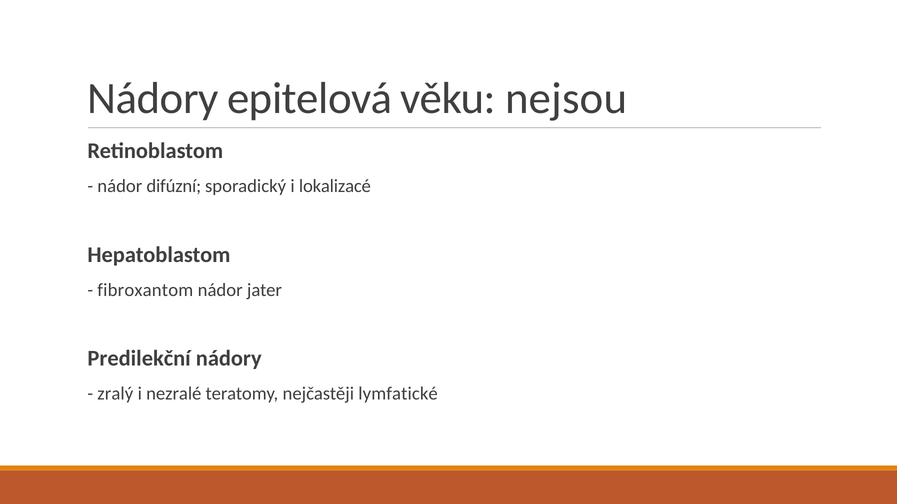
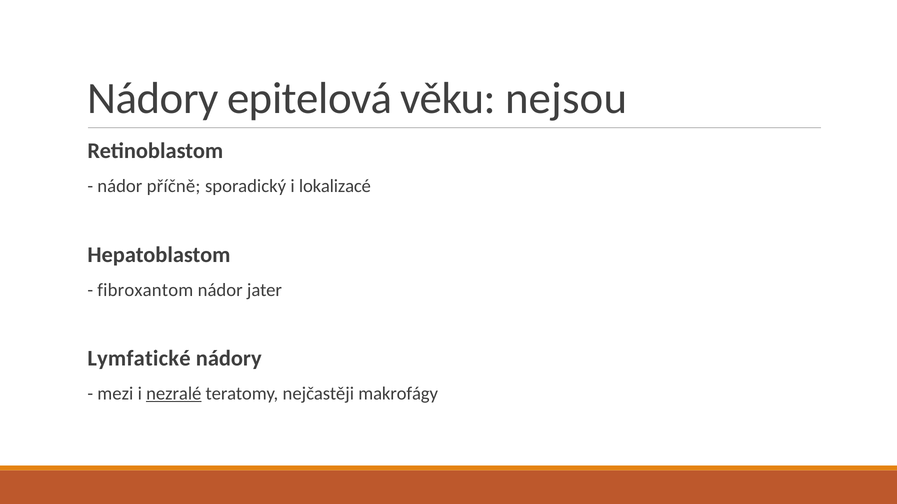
difúzní: difúzní -> příčně (174, 186)
Predilekční: Predilekční -> Lymfatické (139, 359)
zralý: zralý -> mezi (115, 394)
nezralé underline: none -> present (174, 394)
lymfatické: lymfatické -> makrofágy (398, 394)
